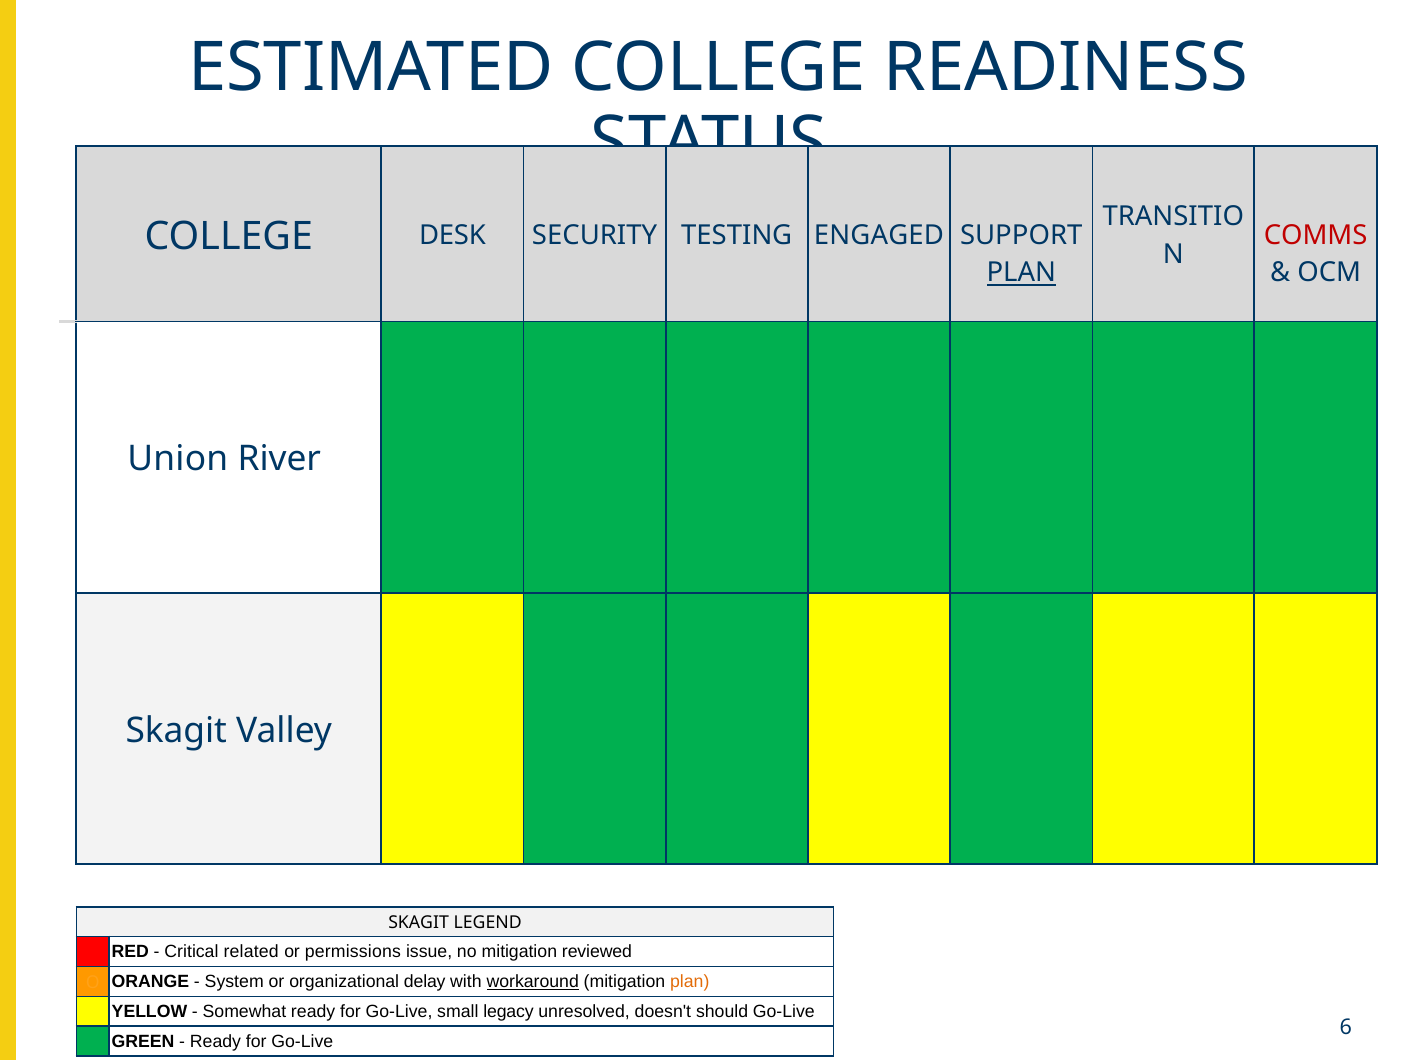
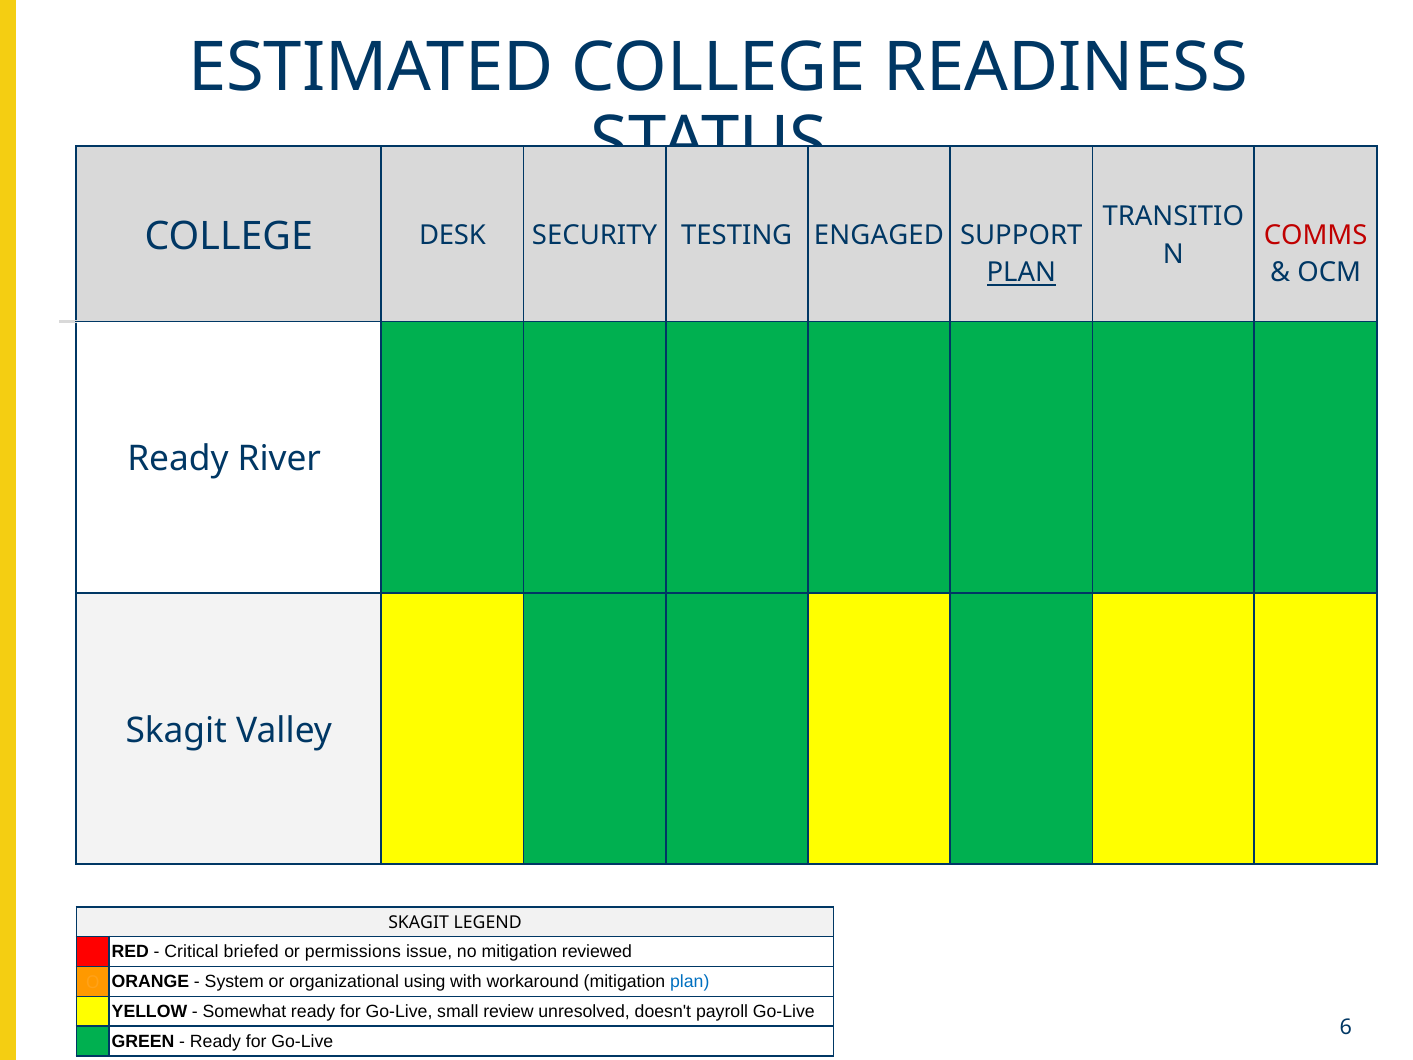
Union: Union -> Ready (178, 459)
related: related -> briefed (251, 952)
delay: delay -> using (425, 981)
workaround underline: present -> none (533, 981)
plan colour: orange -> blue (690, 981)
legacy: legacy -> review (509, 1011)
should: should -> payroll (722, 1011)
